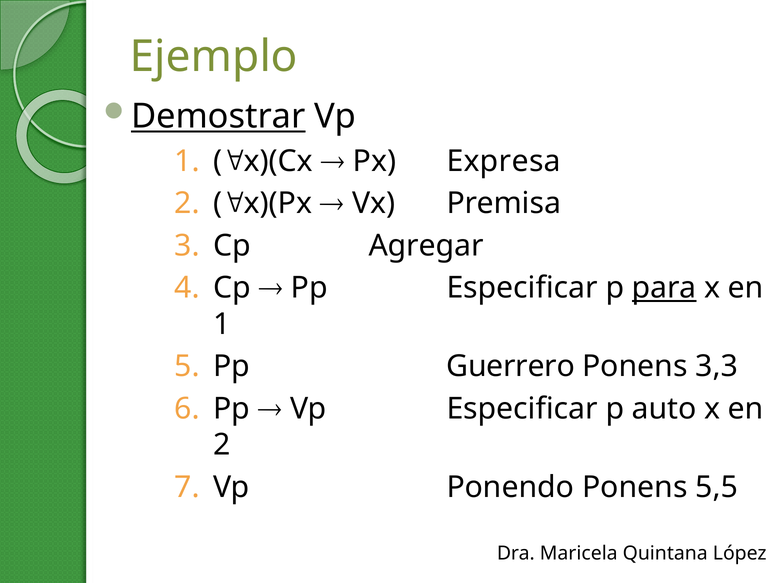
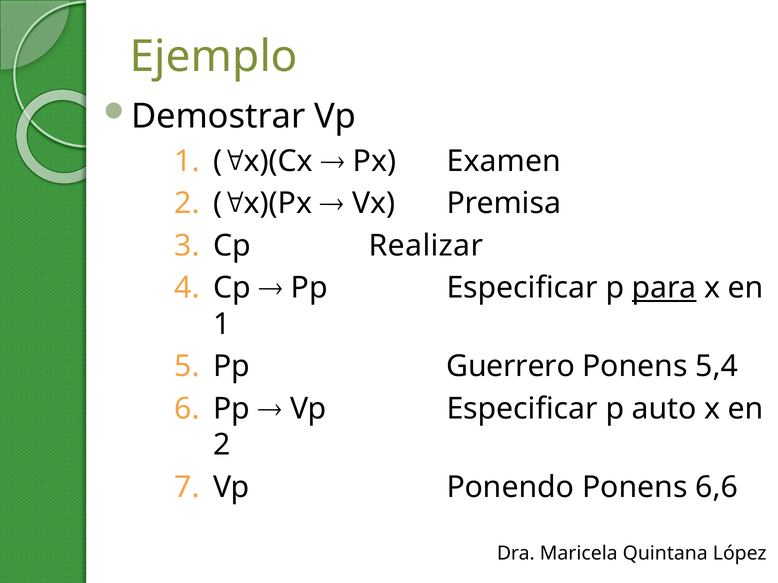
Demostrar underline: present -> none (218, 117)
Expresa: Expresa -> Examen (504, 161)
Agregar: Agregar -> Realizar (426, 246)
3,3: 3,3 -> 5,4 (717, 367)
5,5: 5,5 -> 6,6 (717, 487)
